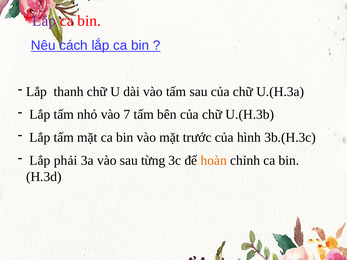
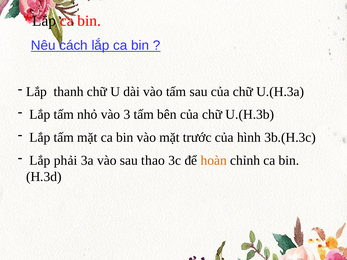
Lắp colour: purple -> black (44, 21)
7: 7 -> 3 (127, 115)
từng: từng -> thao (153, 161)
